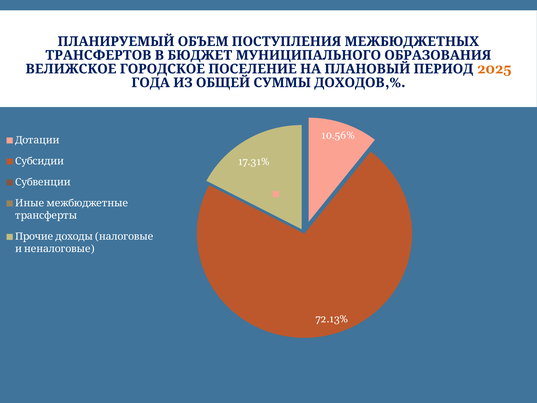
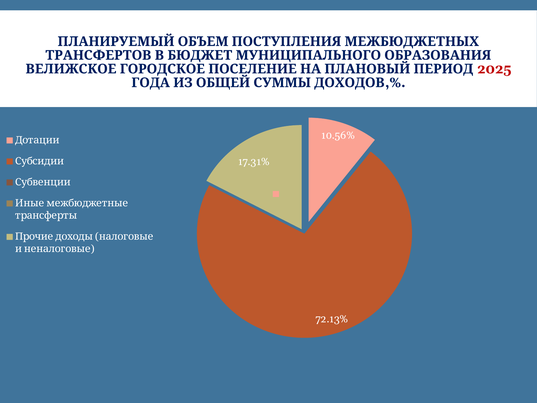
2025 colour: orange -> red (494, 69)
